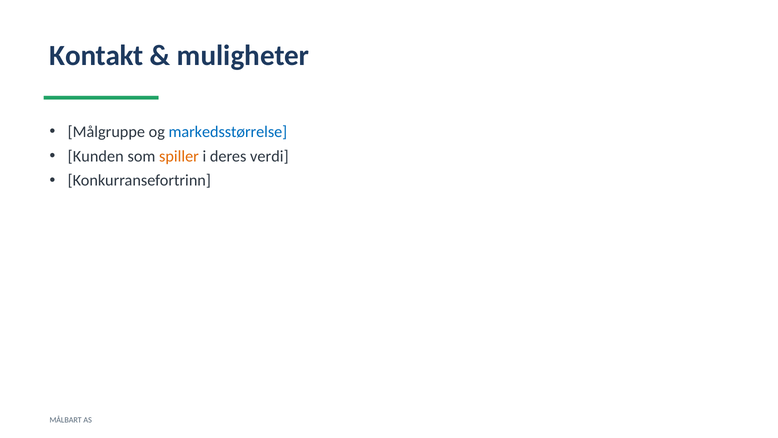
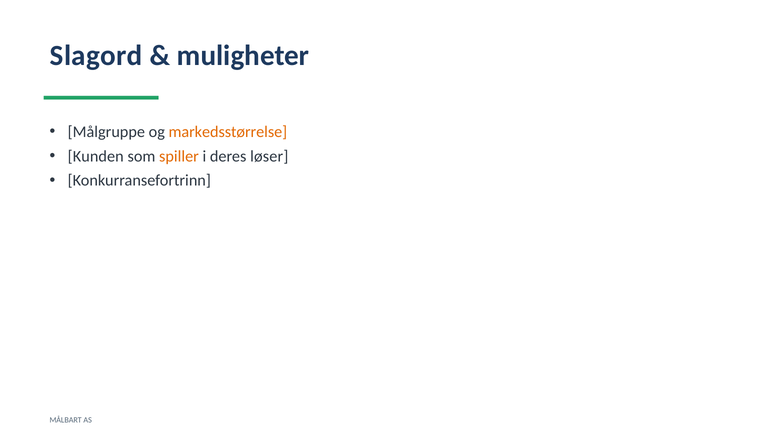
Kontakt: Kontakt -> Slagord (96, 56)
markedsstørrelse colour: blue -> orange (228, 132)
verdi: verdi -> løser (269, 156)
